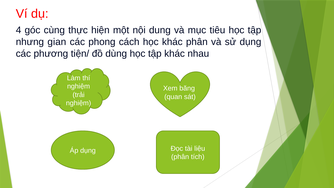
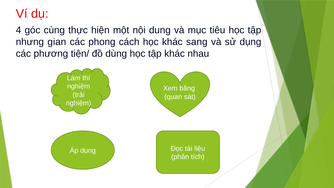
khác phân: phân -> sang (197, 42)
